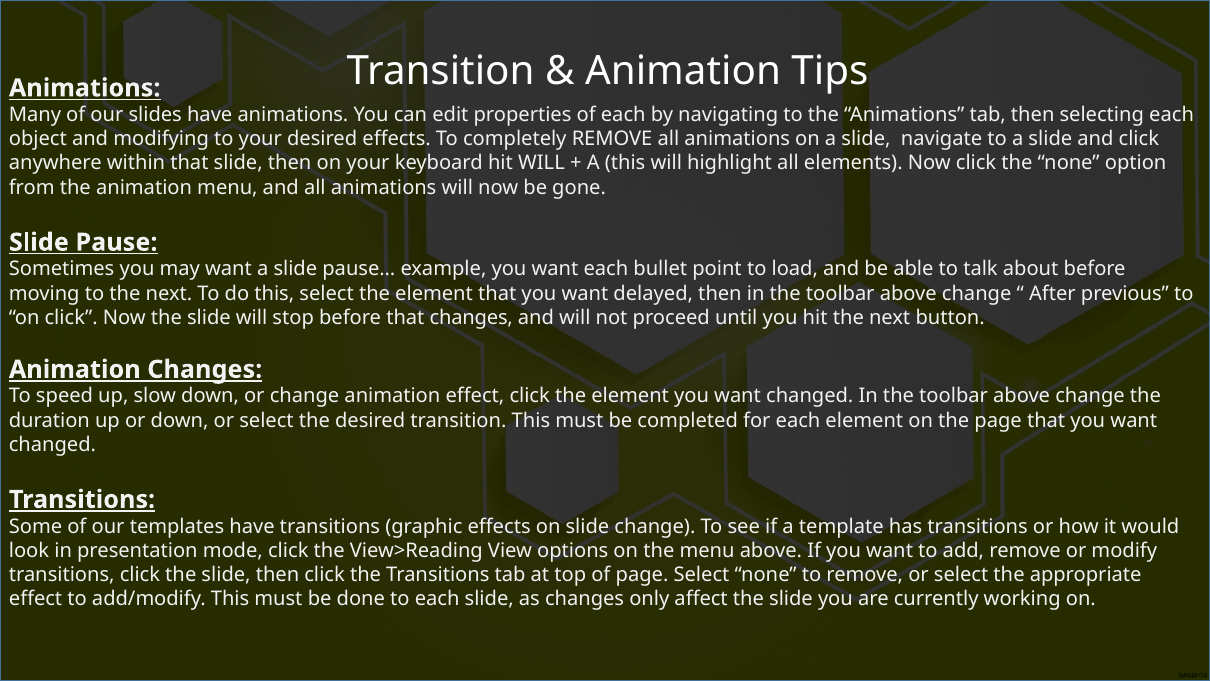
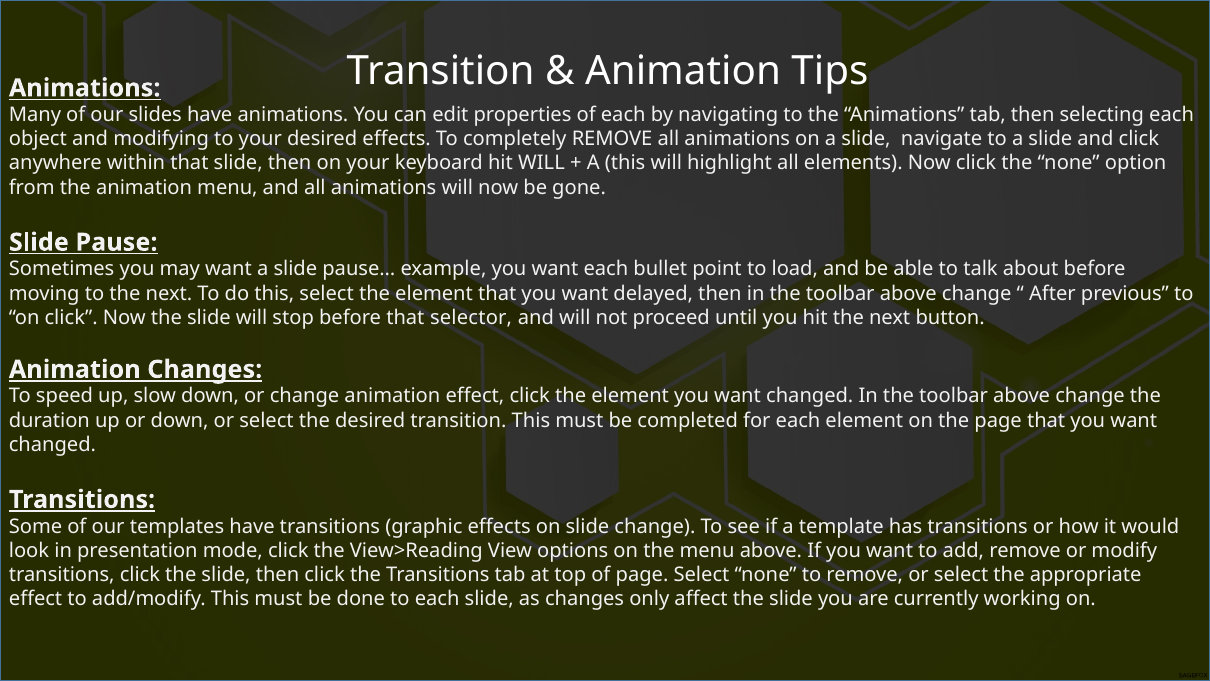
that changes: changes -> selector (471, 317)
